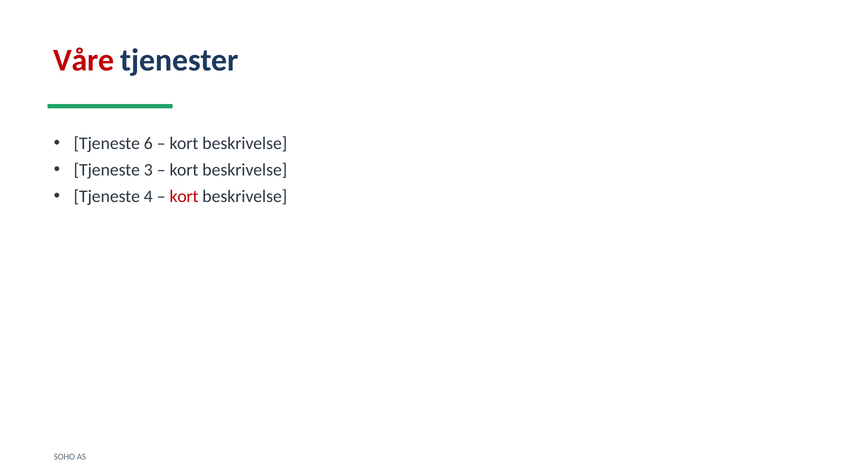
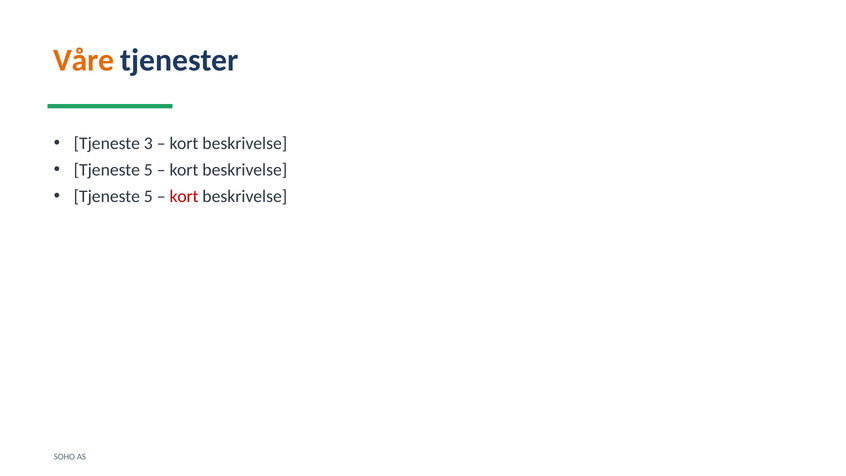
Våre colour: red -> orange (84, 60)
6: 6 -> 3 (148, 143)
3: 3 -> 5 (148, 170)
4: 4 -> 5 (148, 196)
